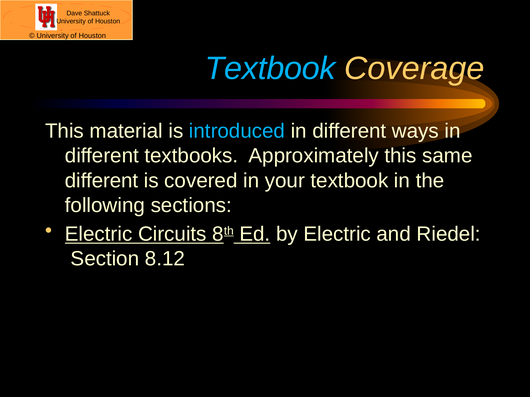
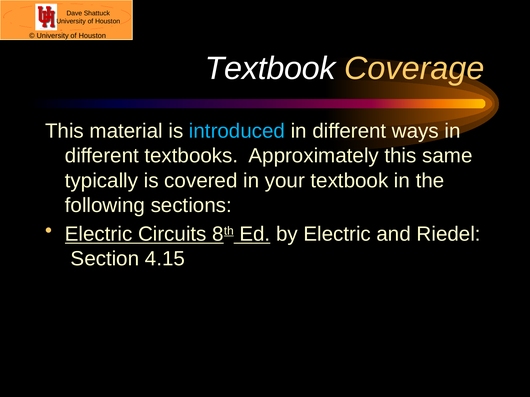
Textbook colour: light blue -> white (270, 68)
different: different -> typically (102, 181)
8.12: 8.12 -> 4.15 (165, 259)
